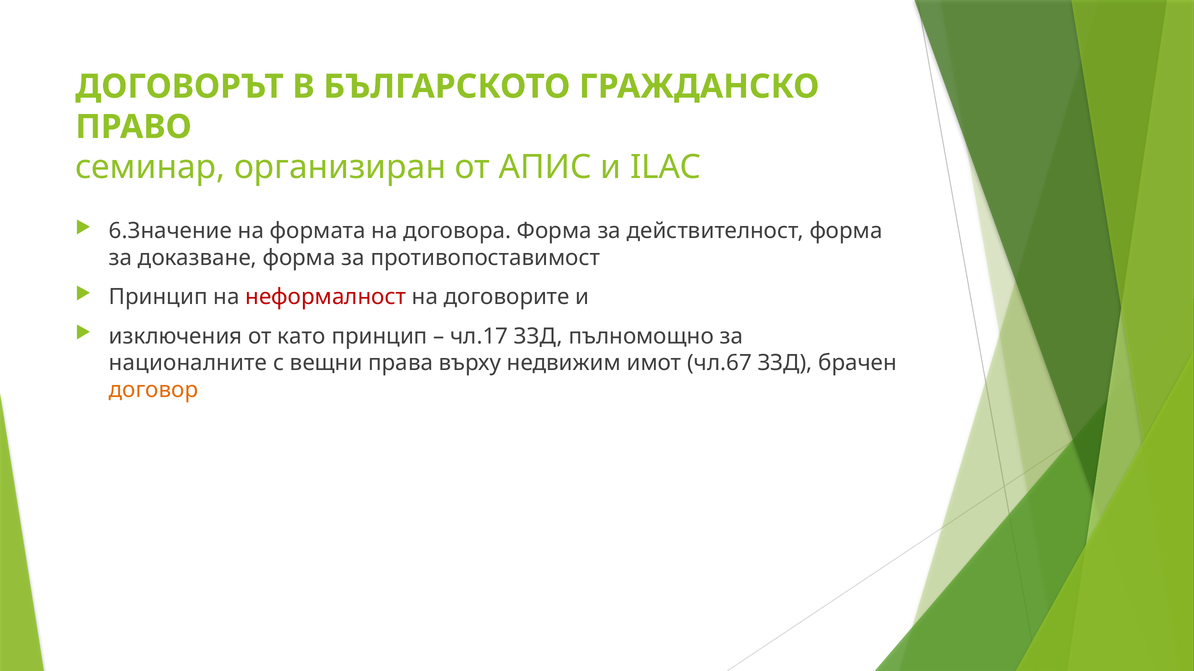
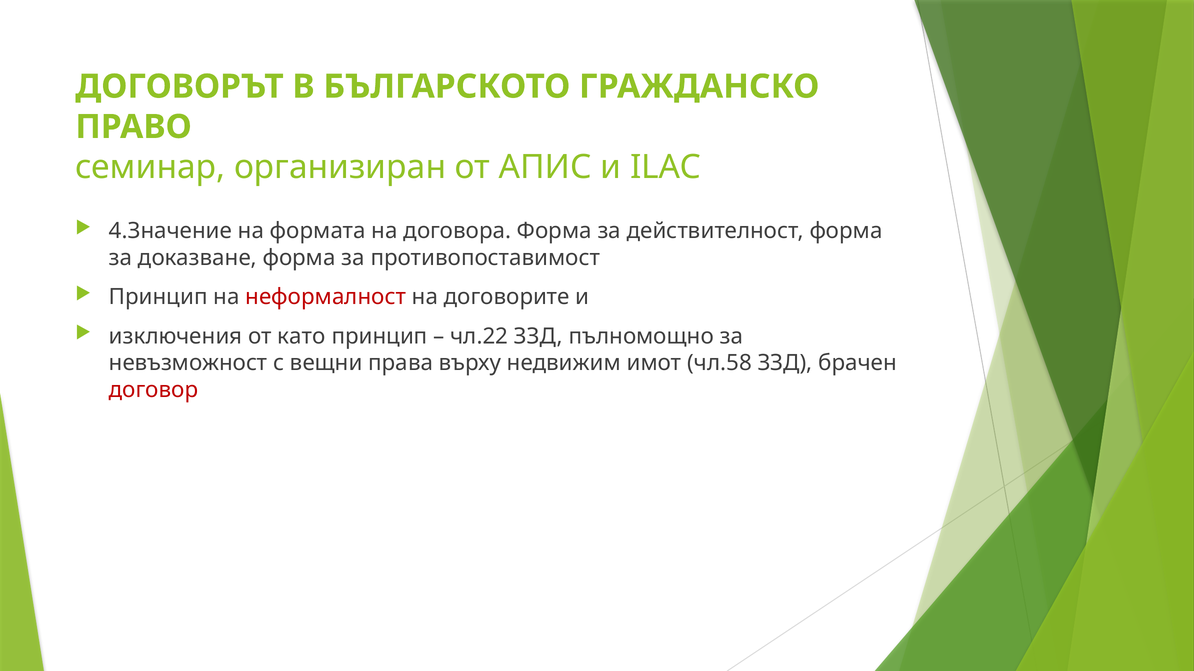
6.Значение: 6.Значение -> 4.Значение (171, 231)
чл.17: чл.17 -> чл.22 (479, 337)
националните: националните -> невъзможност (188, 363)
чл.67: чл.67 -> чл.58 (719, 363)
договор colour: orange -> red (154, 390)
